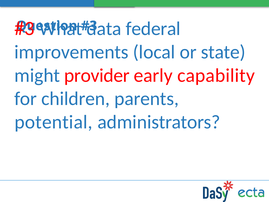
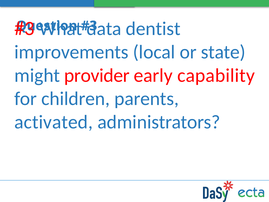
federal: federal -> dentist (153, 29)
potential: potential -> activated (54, 122)
